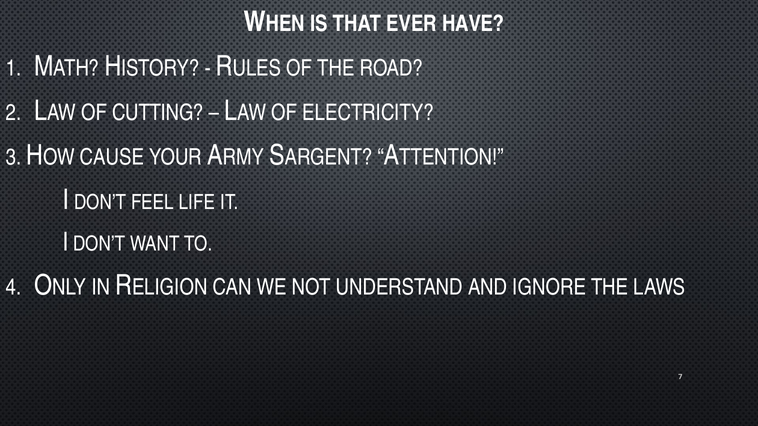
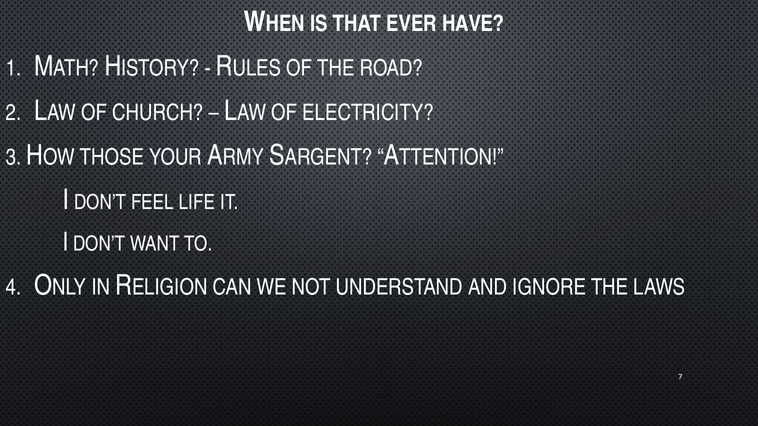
CUTTING: CUTTING -> CHURCH (158, 113)
CAUSE: CAUSE -> THOSE (112, 157)
